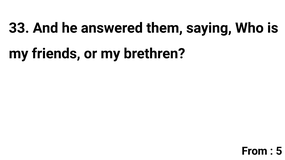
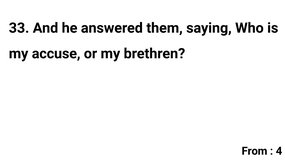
friends: friends -> accuse (56, 54)
5: 5 -> 4 (279, 151)
